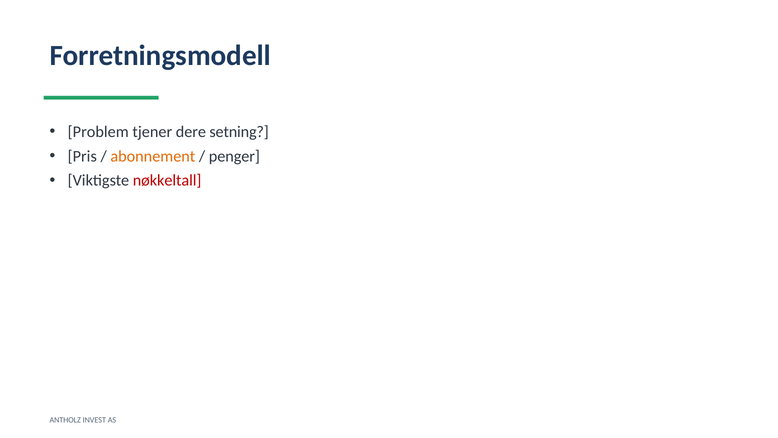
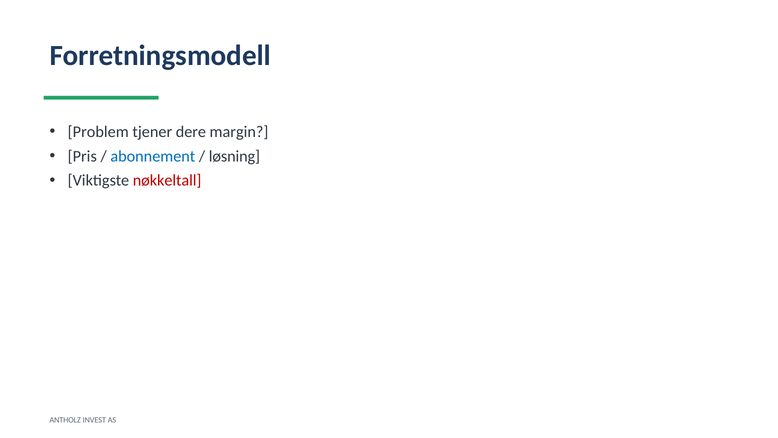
setning: setning -> margin (239, 132)
abonnement colour: orange -> blue (153, 156)
penger: penger -> løsning (234, 156)
